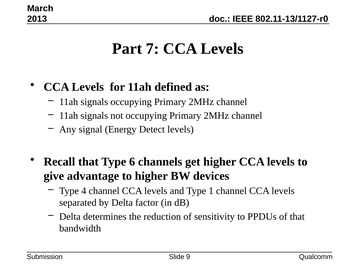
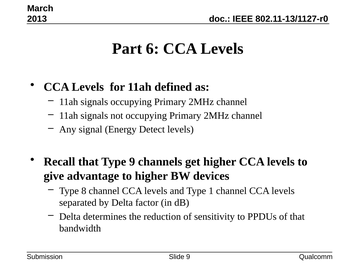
7: 7 -> 6 (153, 49)
Type 6: 6 -> 9 (132, 162)
4: 4 -> 8 (84, 191)
